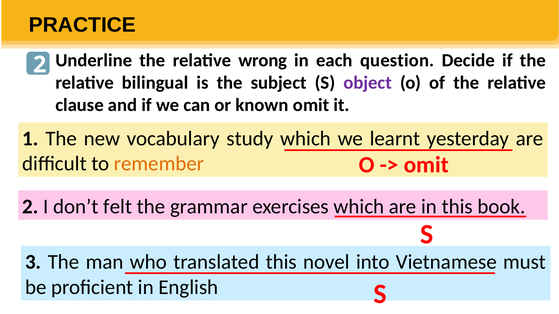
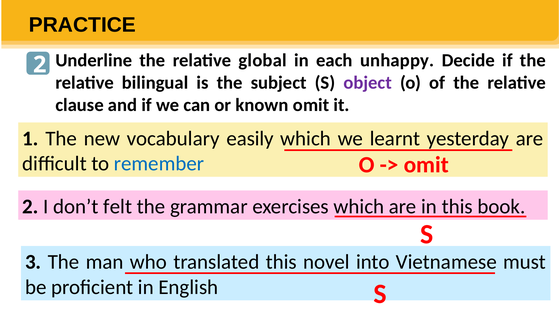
wrong: wrong -> global (263, 60)
question: question -> unhappy (397, 60)
study: study -> easily (250, 139)
remember colour: orange -> blue (159, 164)
